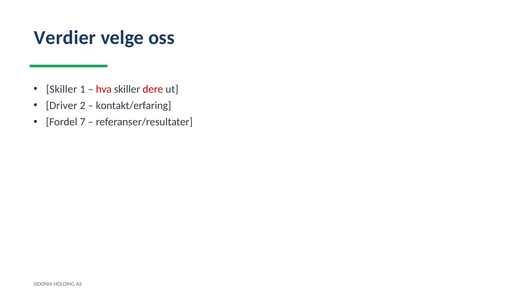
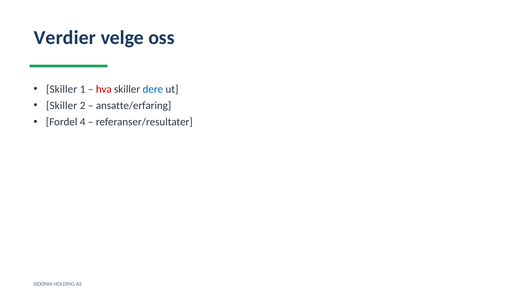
dere colour: red -> blue (153, 89)
Driver: Driver -> Skiller (62, 106)
kontakt/erfaring: kontakt/erfaring -> ansatte/erfaring (134, 106)
7: 7 -> 4 (83, 122)
